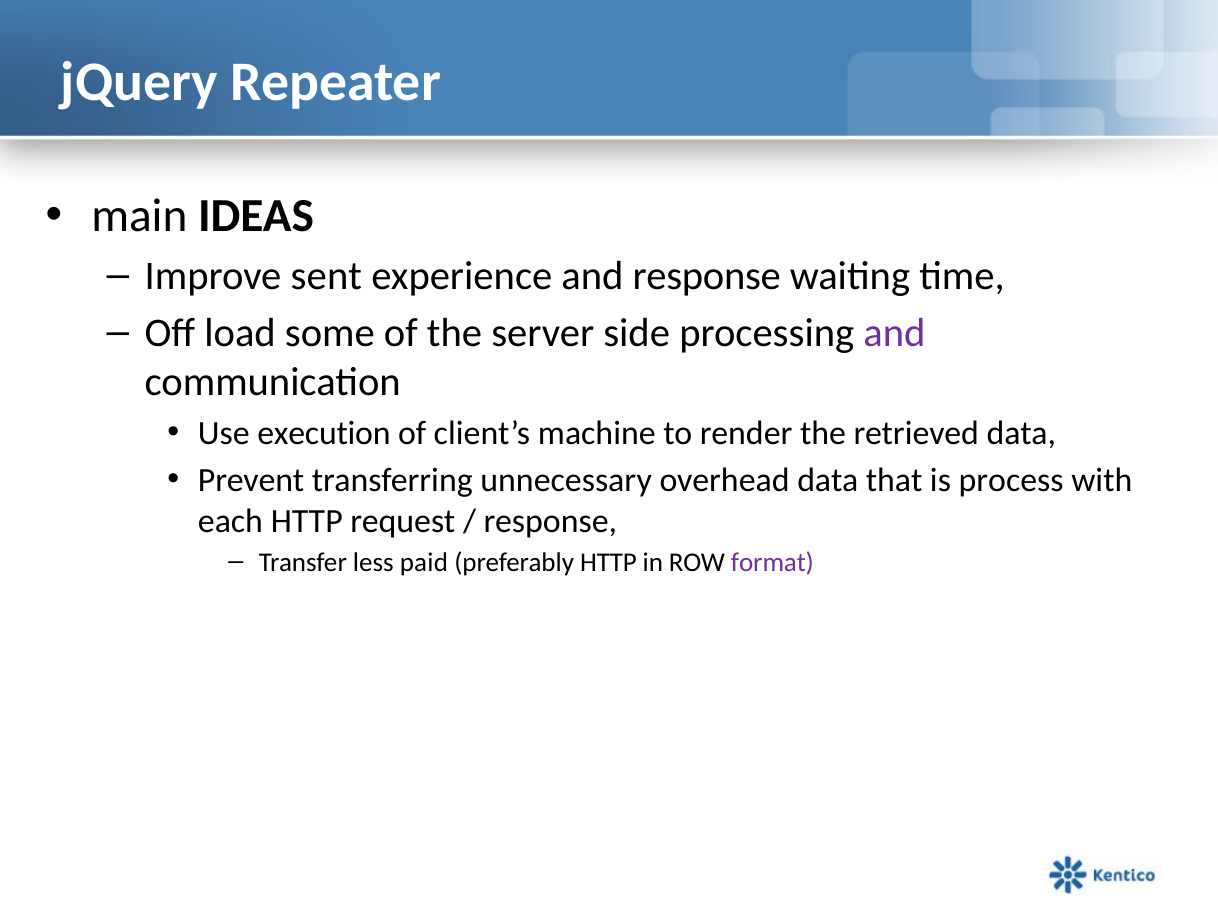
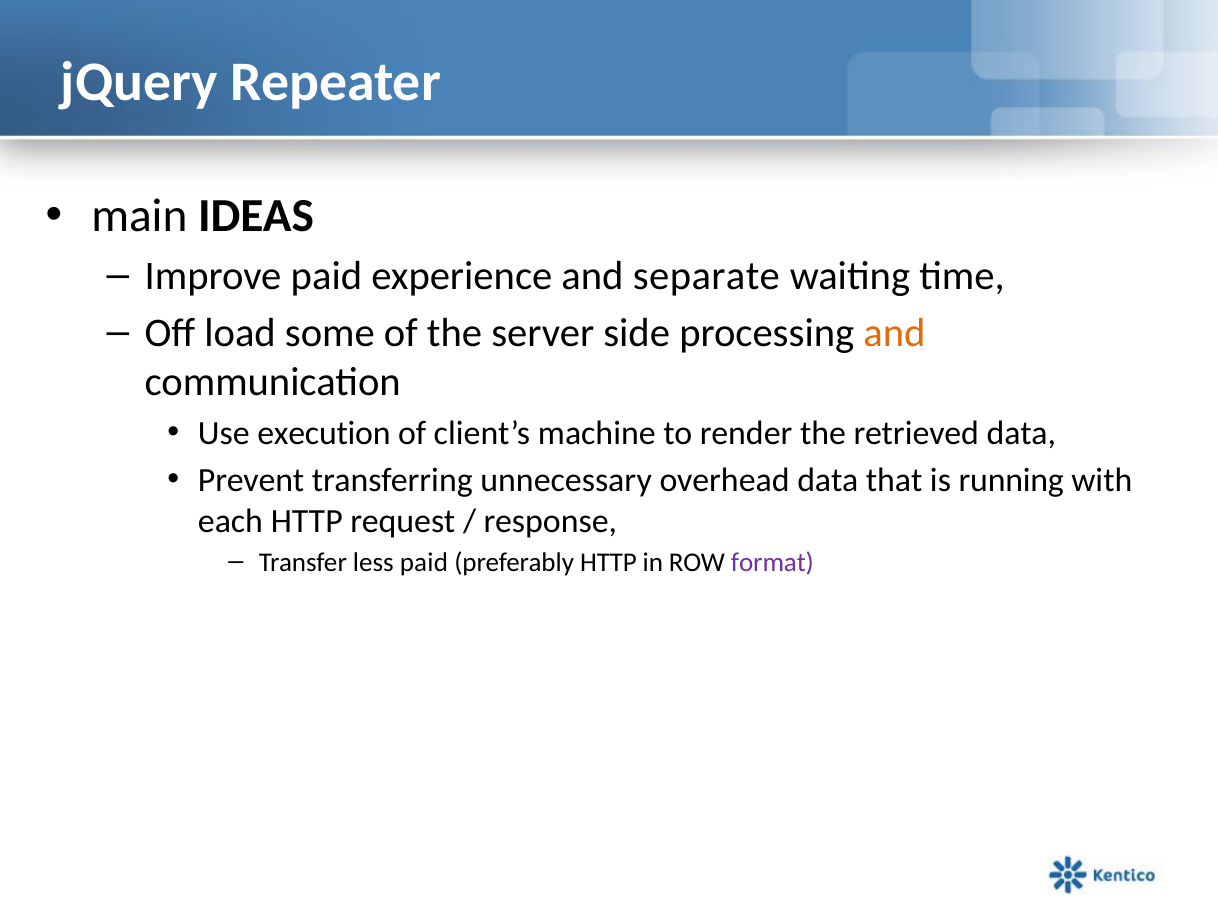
Improve sent: sent -> paid (326, 277)
and response: response -> separate (706, 277)
and colour: purple -> orange (894, 334)
process: process -> running (1011, 481)
